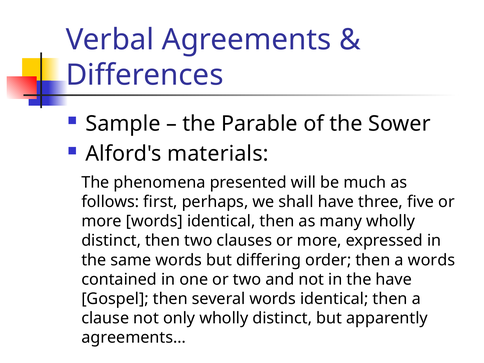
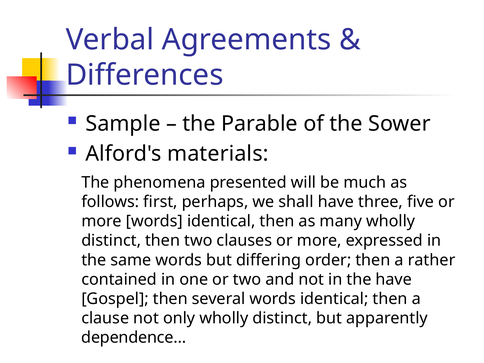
a words: words -> rather (432, 260)
agreements…: agreements… -> dependence… (134, 337)
